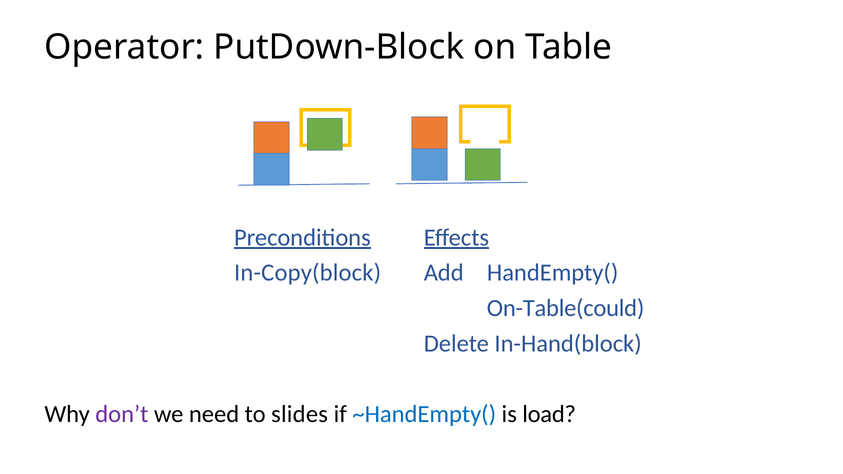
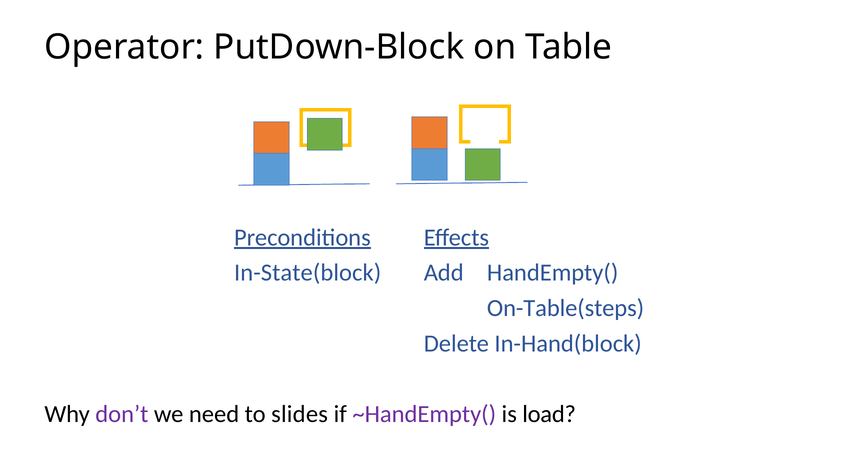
In-Copy(block: In-Copy(block -> In-State(block (308, 273)
On-Table(could: On-Table(could -> On-Table(steps (566, 308)
~HandEmpty( colour: blue -> purple (424, 414)
